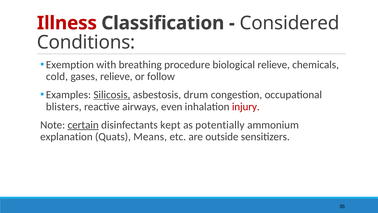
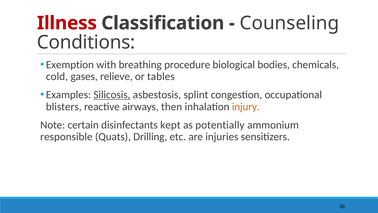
Considered: Considered -> Counseling (289, 23)
biological relieve: relieve -> bodies (274, 65)
follow: follow -> tables (161, 76)
drum: drum -> splint (196, 95)
even: even -> then (172, 106)
injury colour: red -> orange (246, 106)
certain underline: present -> none (83, 125)
explanation: explanation -> responsible (66, 137)
Means: Means -> Drilling (150, 137)
outside: outside -> injuries (222, 137)
